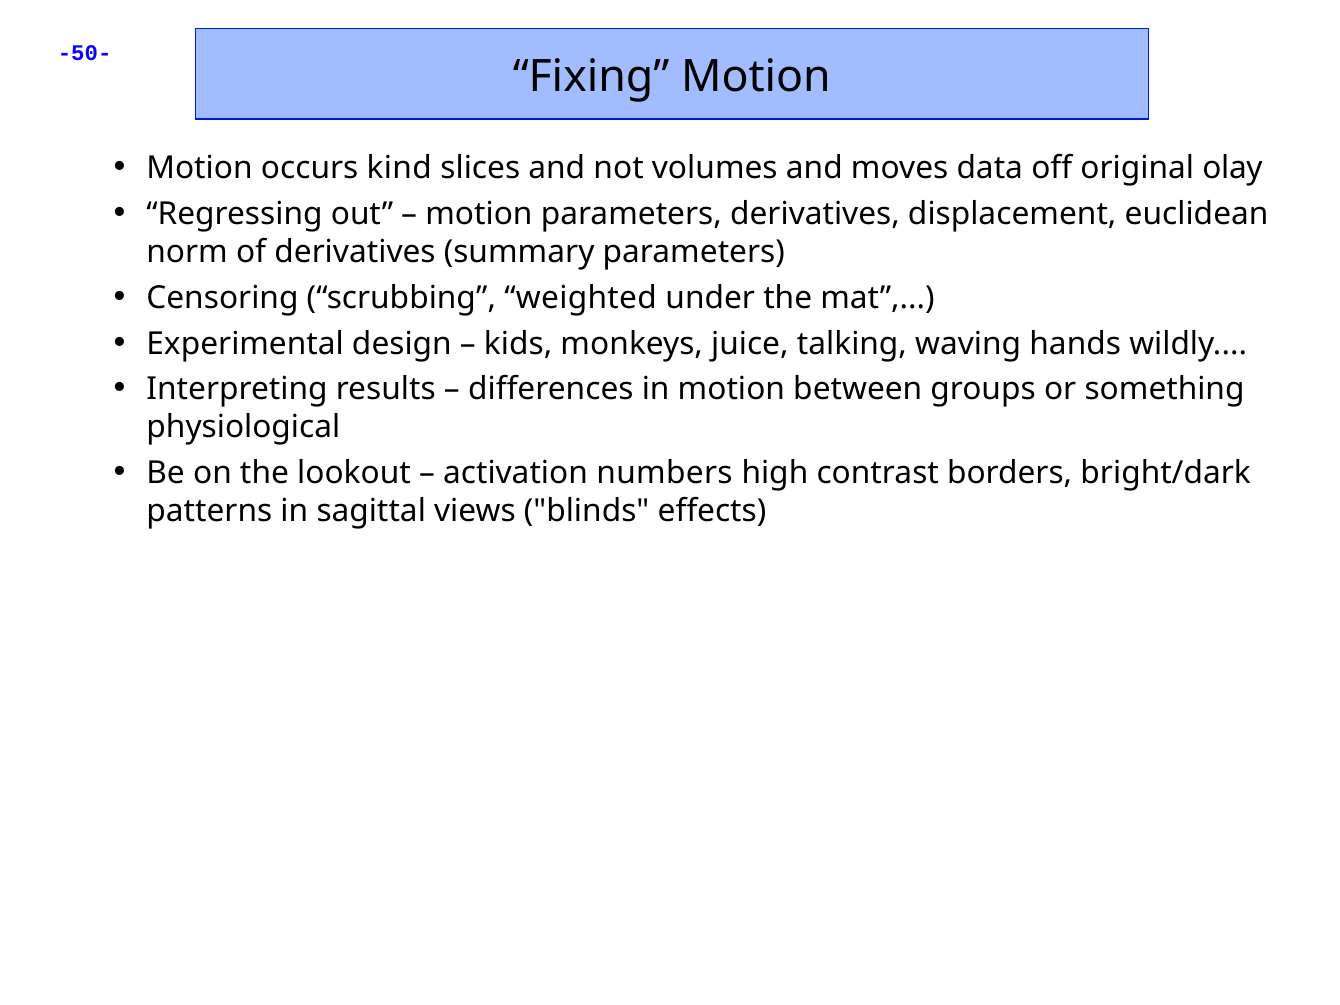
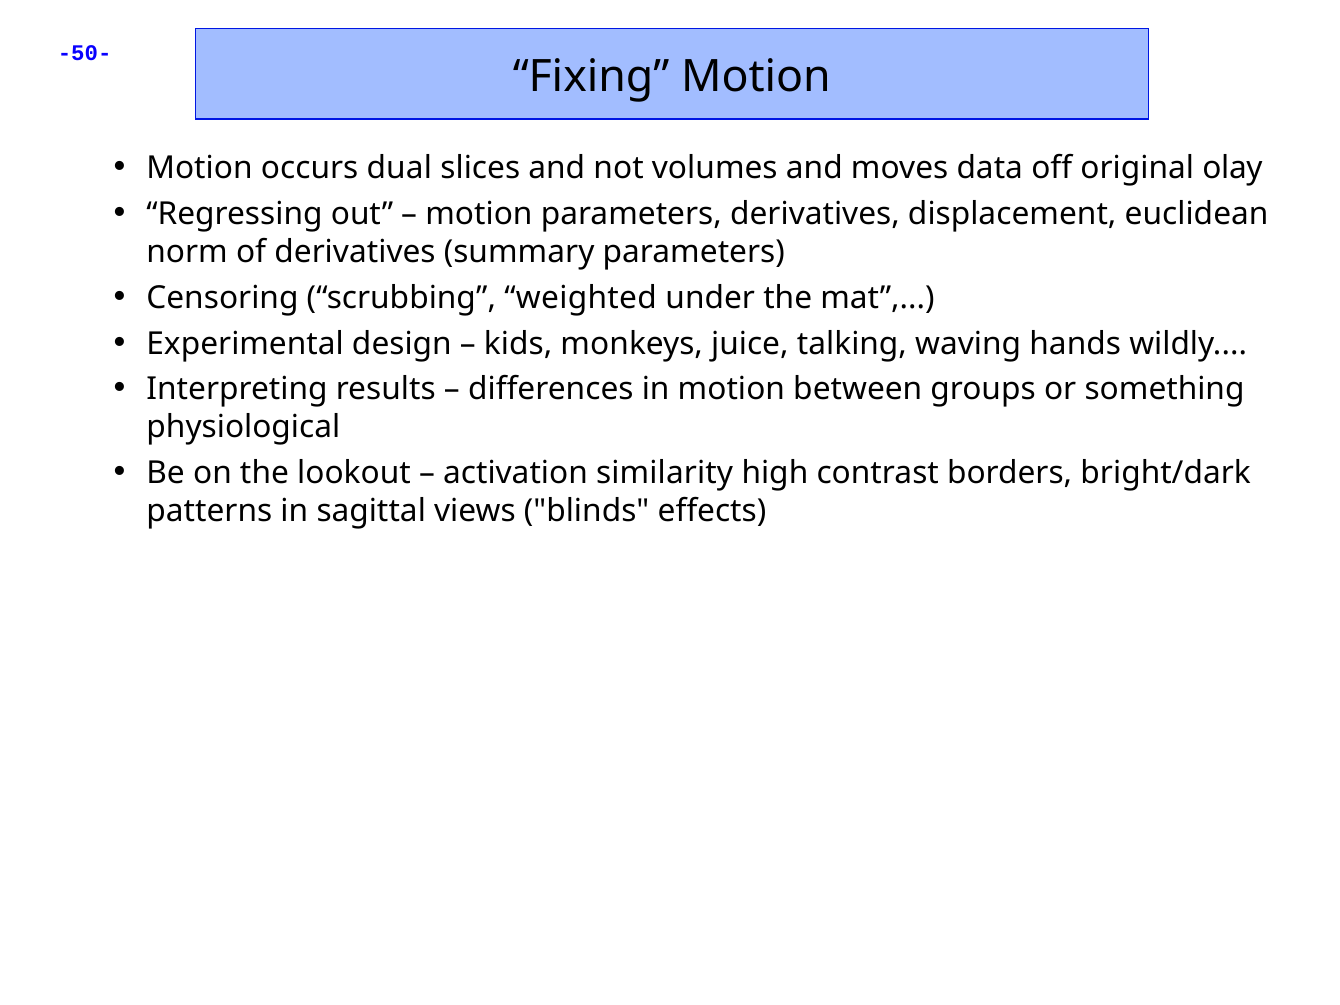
kind: kind -> dual (399, 168)
numbers: numbers -> similarity (665, 473)
